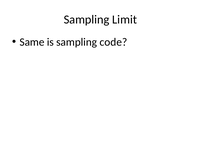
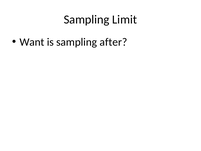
Same: Same -> Want (32, 42)
code: code -> after (113, 42)
